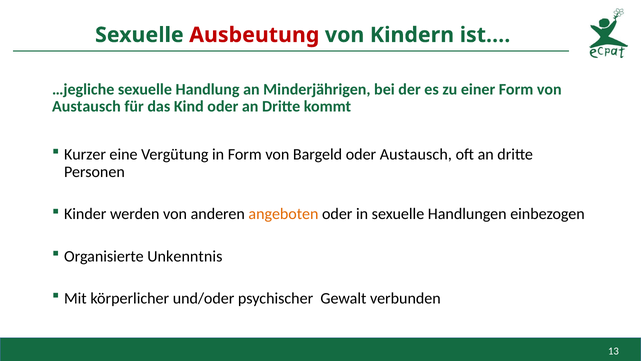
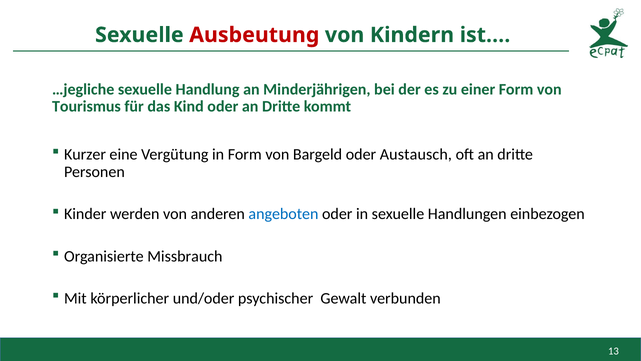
Austausch: Austausch -> Tourismus (86, 106)
angeboten colour: orange -> blue (283, 214)
Unkenntnis: Unkenntnis -> Missbrauch (185, 256)
